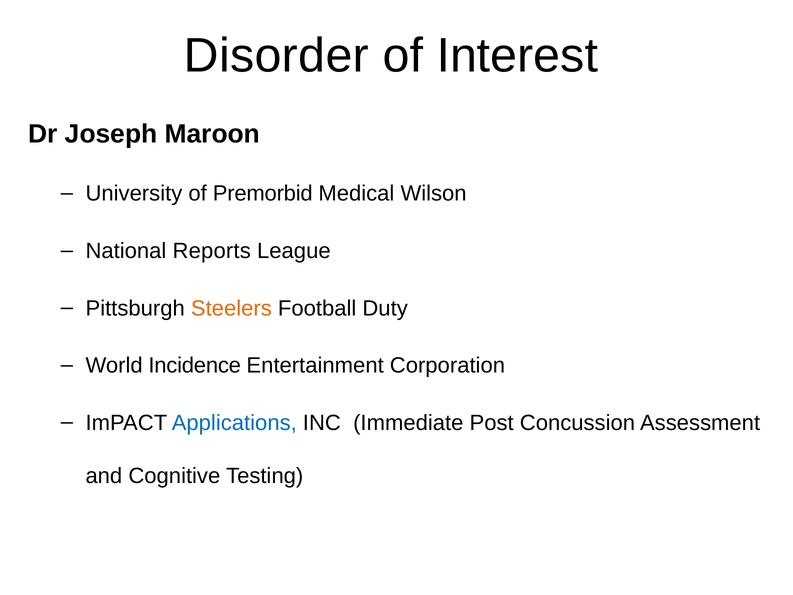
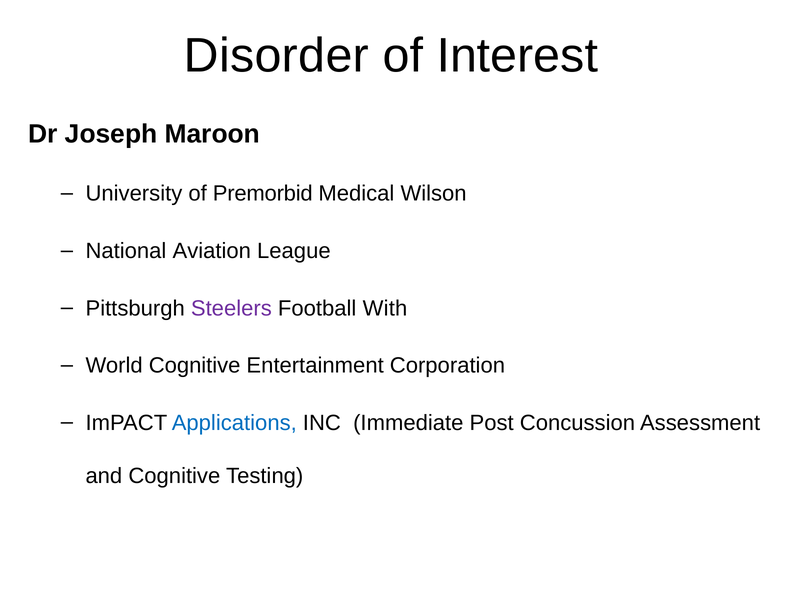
Reports: Reports -> Aviation (212, 251)
Steelers colour: orange -> purple (231, 308)
Duty: Duty -> With (385, 308)
World Incidence: Incidence -> Cognitive (195, 365)
